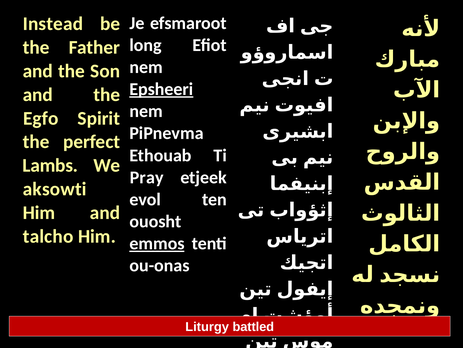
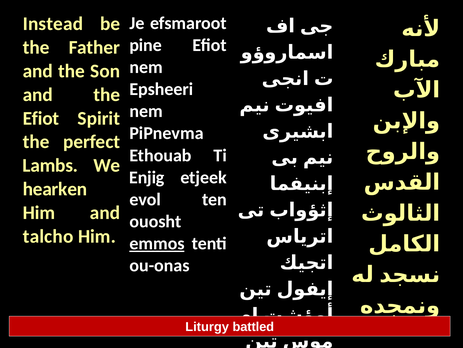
long: long -> pine (146, 45)
Epsheeri underline: present -> none (161, 89)
Egfo: Egfo -> Efiot (41, 118)
Pray: Pray -> Enjig (147, 177)
aksowti: aksowti -> hearken (55, 189)
